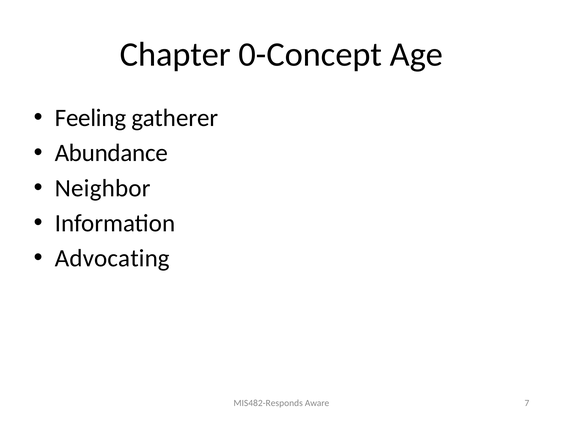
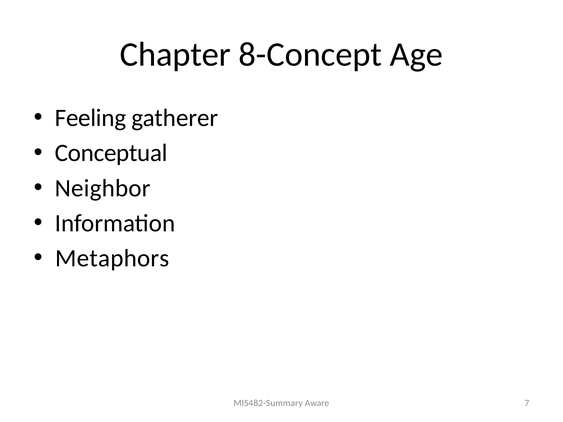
0-Concept: 0-Concept -> 8-Concept (310, 55)
Abundance: Abundance -> Conceptual (111, 153)
Advocating: Advocating -> Metaphors (112, 258)
MIS482-Responds: MIS482-Responds -> MIS482-Summary (268, 403)
